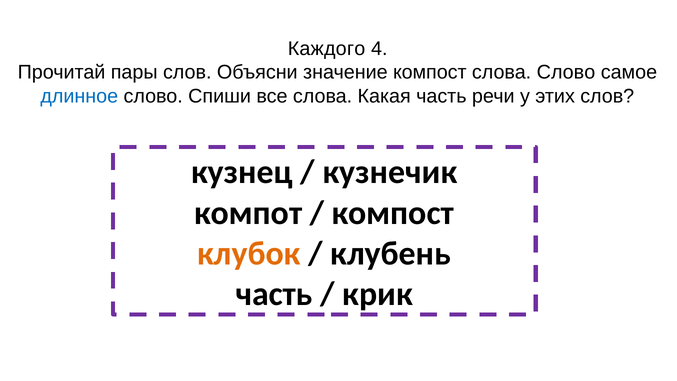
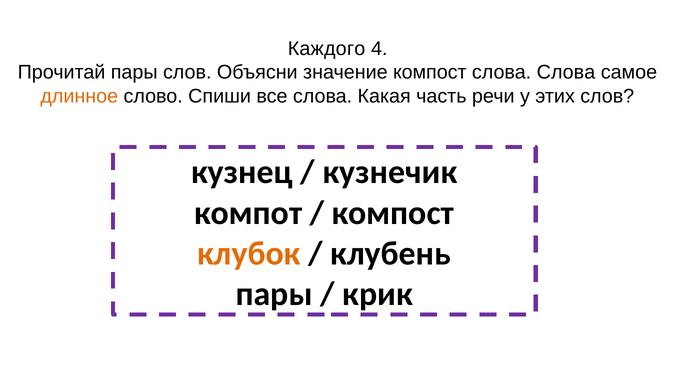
слова Слово: Слово -> Слова (566, 72)
длинное colour: blue -> orange (79, 96)
часть: часть -> пары (274, 294)
